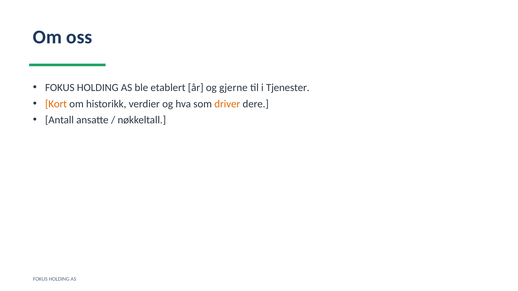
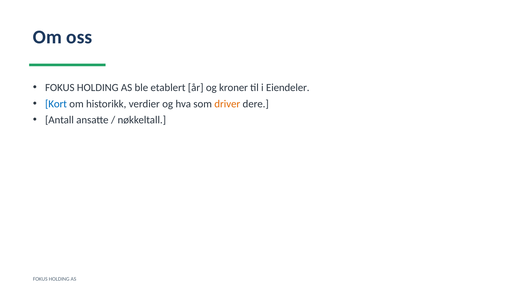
gjerne: gjerne -> kroner (234, 88)
Tjenester: Tjenester -> Eiendeler (288, 88)
Kort colour: orange -> blue (56, 104)
